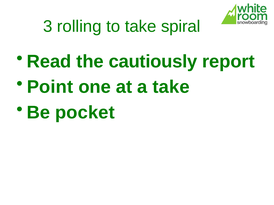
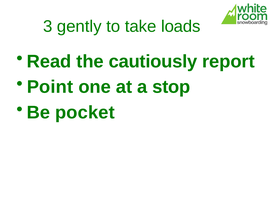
rolling: rolling -> gently (79, 27)
spiral: spiral -> loads (181, 27)
a take: take -> stop (171, 87)
